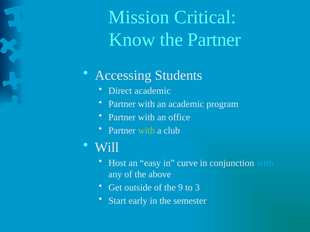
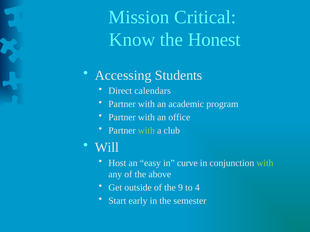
the Partner: Partner -> Honest (214, 40)
Direct academic: academic -> calendars (153, 91)
with colour: light blue -> light green (265, 163)
3: 3 -> 4 (197, 188)
